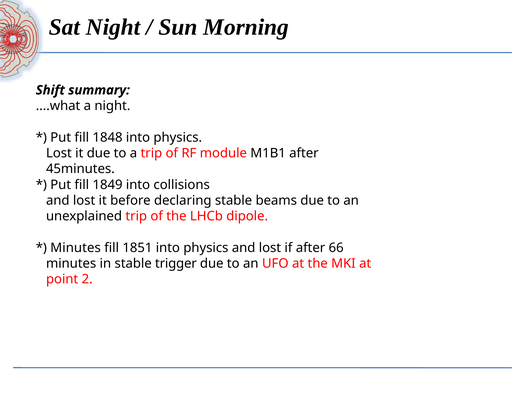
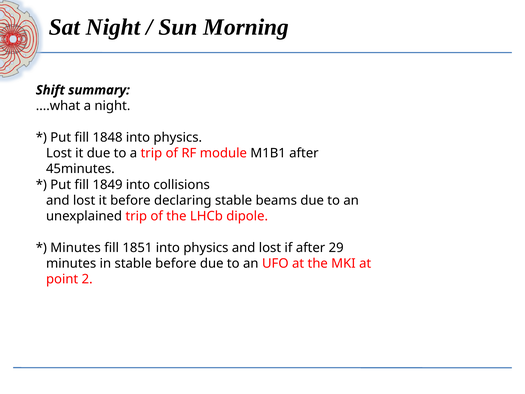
66: 66 -> 29 (336, 248)
stable trigger: trigger -> before (176, 263)
